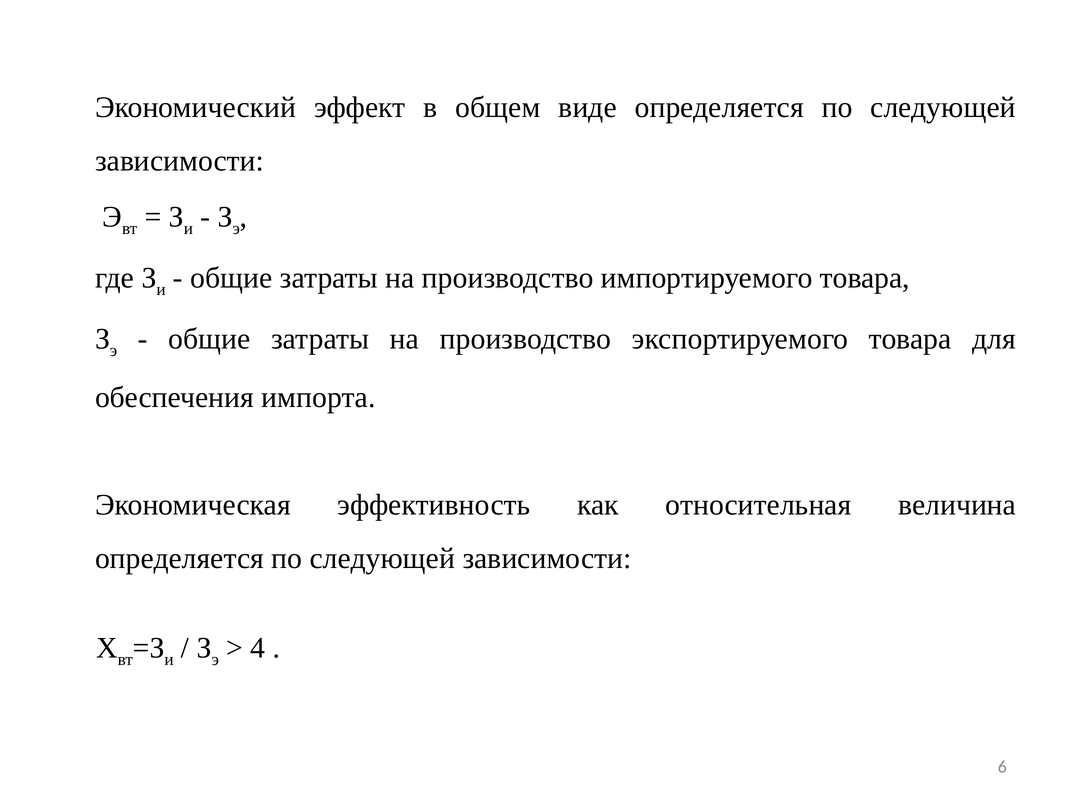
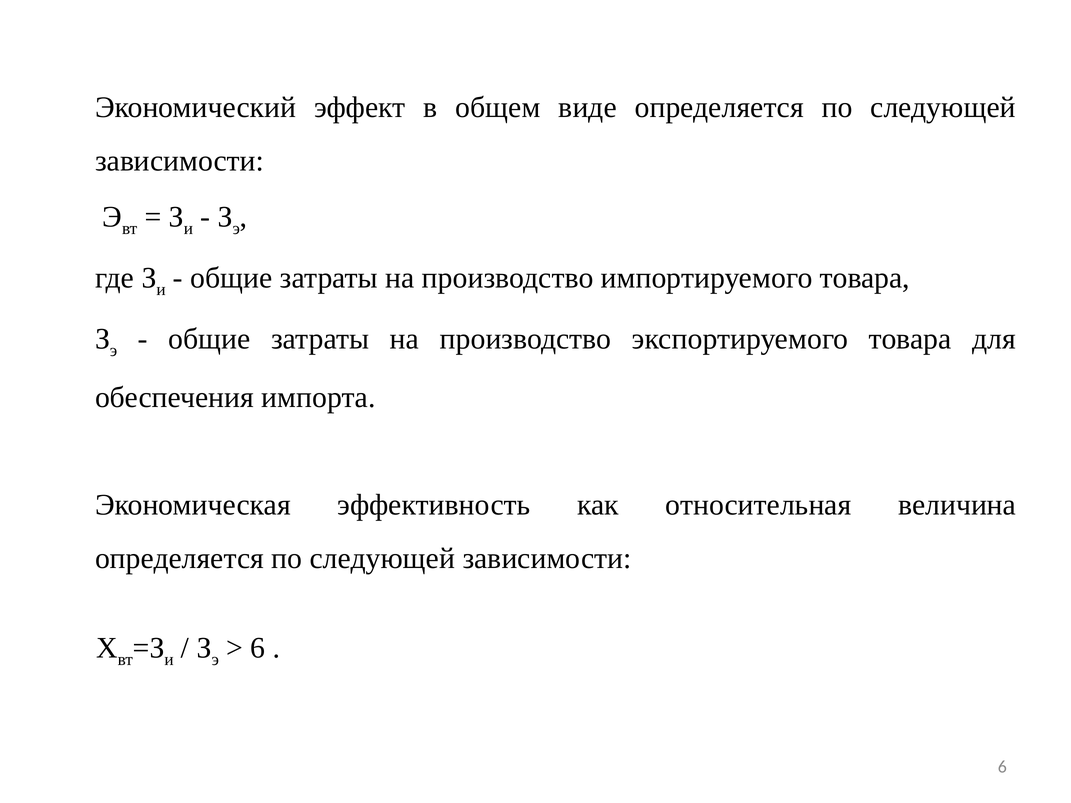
4: 4 -> 6 (258, 648)
